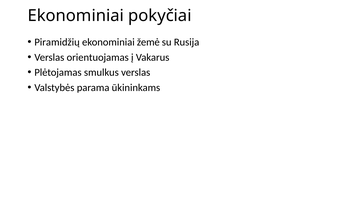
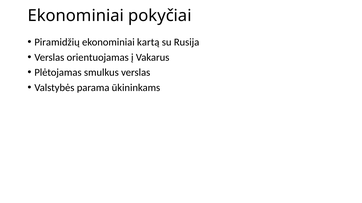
žemė: žemė -> kartą (148, 42)
